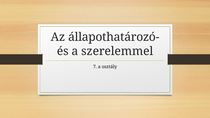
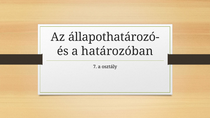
szerelemmel: szerelemmel -> határozóban (117, 51)
